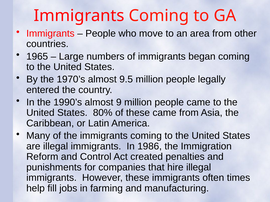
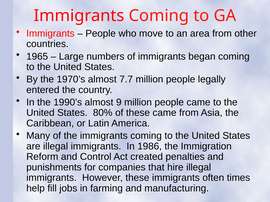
9.5: 9.5 -> 7.7 (126, 80)
